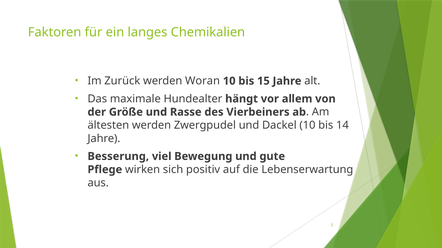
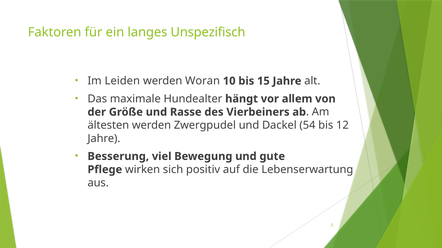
Chemikalien: Chemikalien -> Unspezifisch (208, 32)
Zurück: Zurück -> Leiden (122, 81)
Dackel 10: 10 -> 54 (307, 126)
14: 14 -> 12 (342, 126)
